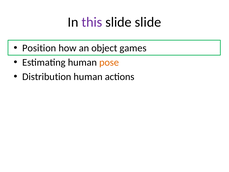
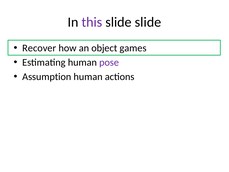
Position: Position -> Recover (39, 48)
pose colour: orange -> purple (109, 62)
Distribution: Distribution -> Assumption (47, 77)
